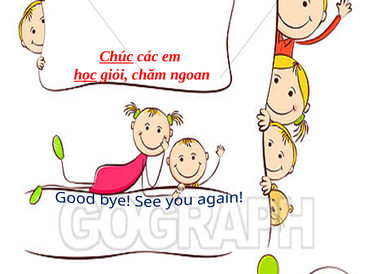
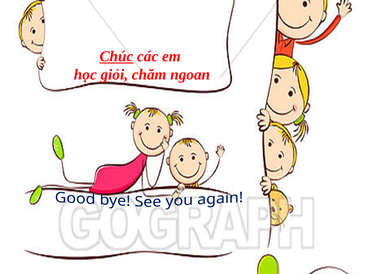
học underline: present -> none (85, 75)
